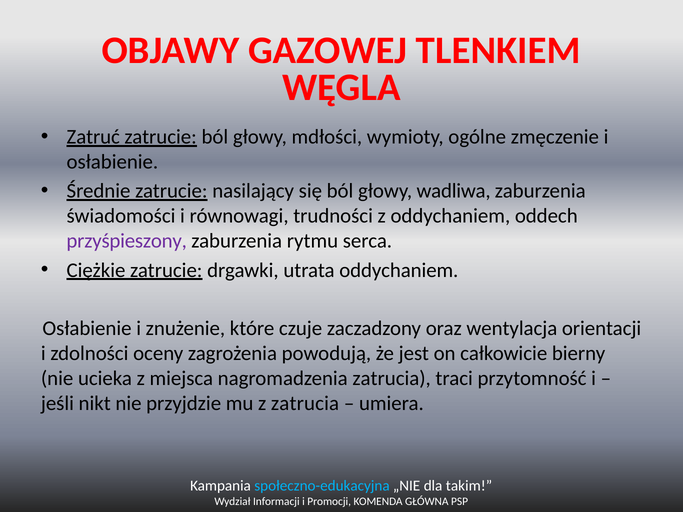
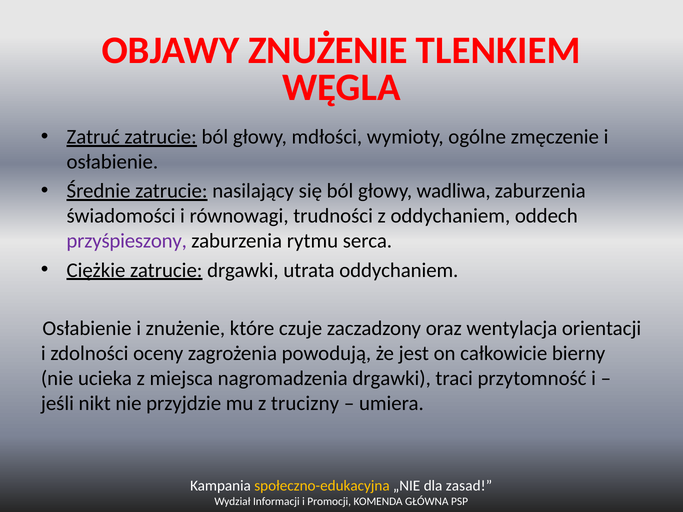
OBJAWY GAZOWEJ: GAZOWEJ -> ZNUŻENIE (328, 50)
nagromadzenia zatrucia: zatrucia -> drgawki (392, 379)
z zatrucia: zatrucia -> trucizny (305, 404)
społeczno-edukacyjna colour: light blue -> yellow (322, 486)
takim: takim -> zasad (469, 486)
